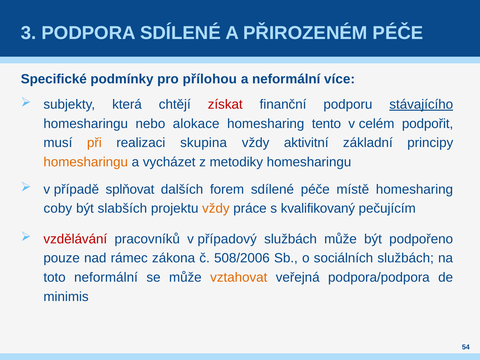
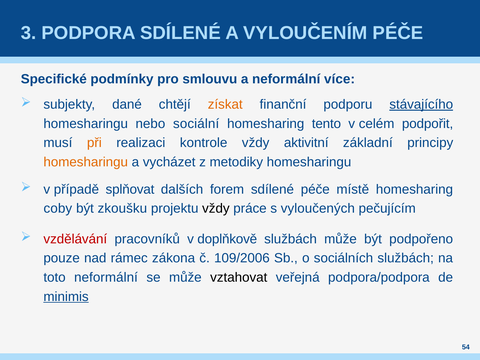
PŘIROZENÉM: PŘIROZENÉM -> VYLOUČENÍM (305, 33)
přílohou: přílohou -> smlouvu (210, 79)
která: která -> dané (127, 104)
získat colour: red -> orange (225, 104)
alokace: alokace -> sociální (196, 124)
skupina: skupina -> kontrole (204, 143)
slabších: slabších -> zkoušku (122, 208)
vždy colour: orange -> black (216, 208)
kvalifikovaný: kvalifikovaný -> vyloučených (318, 208)
případový: případový -> doplňkově (227, 239)
508/2006: 508/2006 -> 109/2006 (242, 258)
vztahovat colour: orange -> black (239, 277)
minimis underline: none -> present (66, 297)
